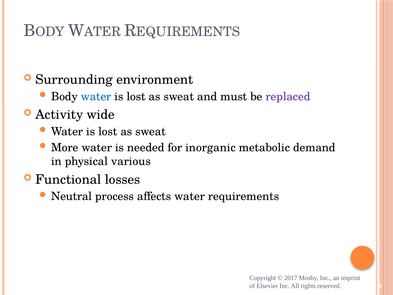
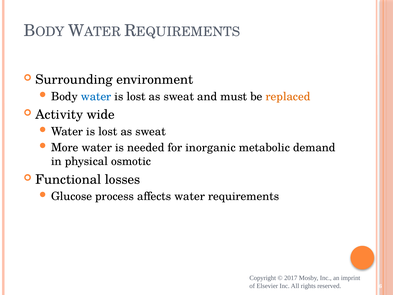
replaced colour: purple -> orange (288, 96)
various: various -> osmotic (131, 161)
Neutral: Neutral -> Glucose (72, 196)
